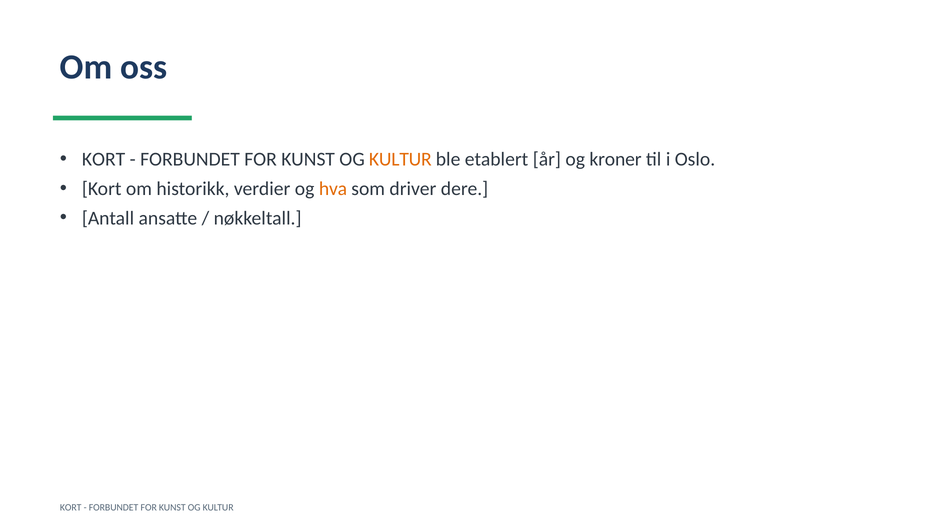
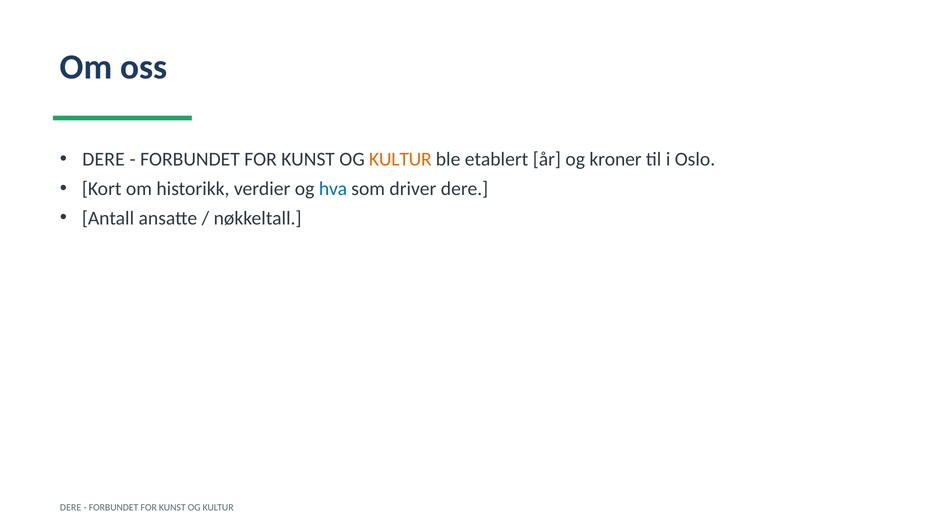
KORT: KORT -> DERE (103, 159)
hva colour: orange -> blue (333, 189)
KORT: KORT -> DERE (71, 508)
